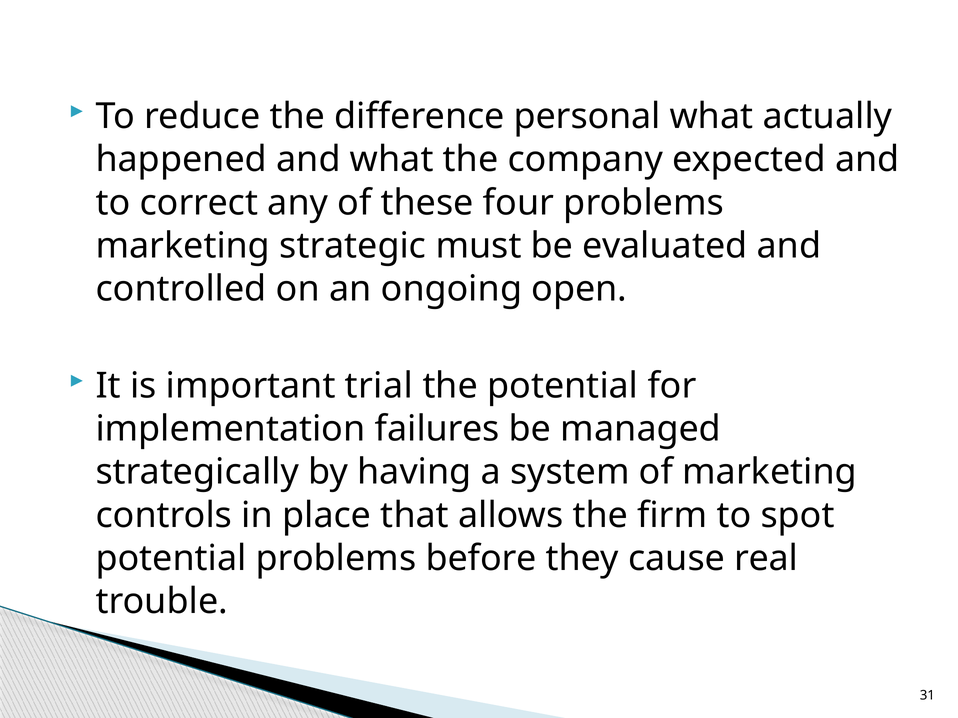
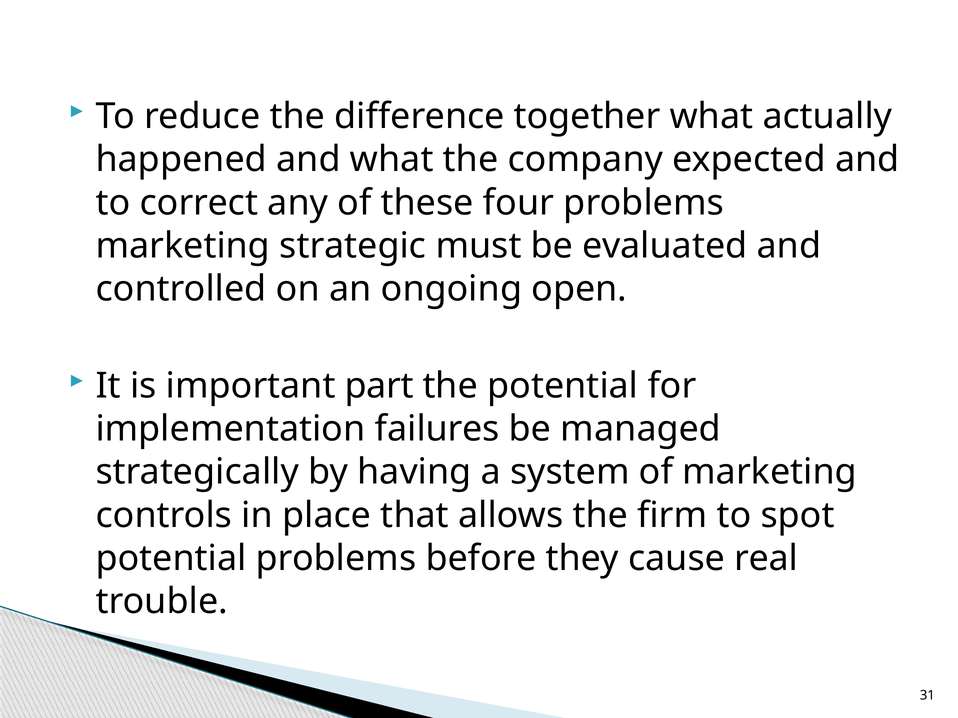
personal: personal -> together (587, 117)
trial: trial -> part (379, 386)
